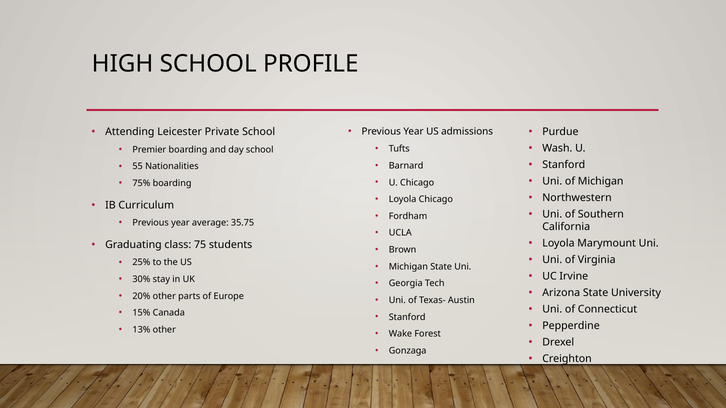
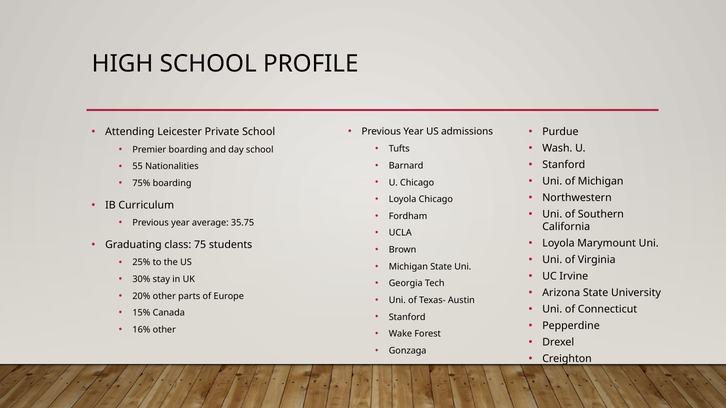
13%: 13% -> 16% (141, 330)
